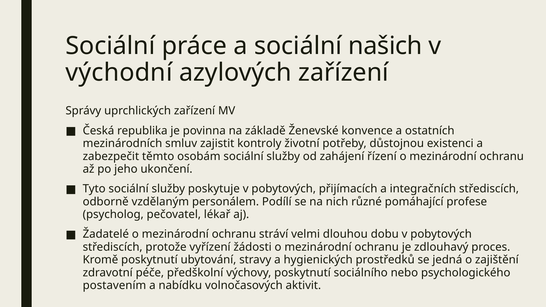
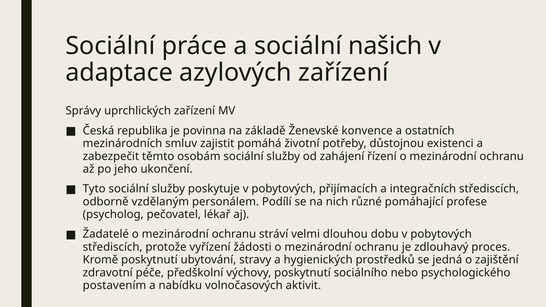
východní: východní -> adaptace (119, 73)
kontroly: kontroly -> pomáhá (259, 143)
